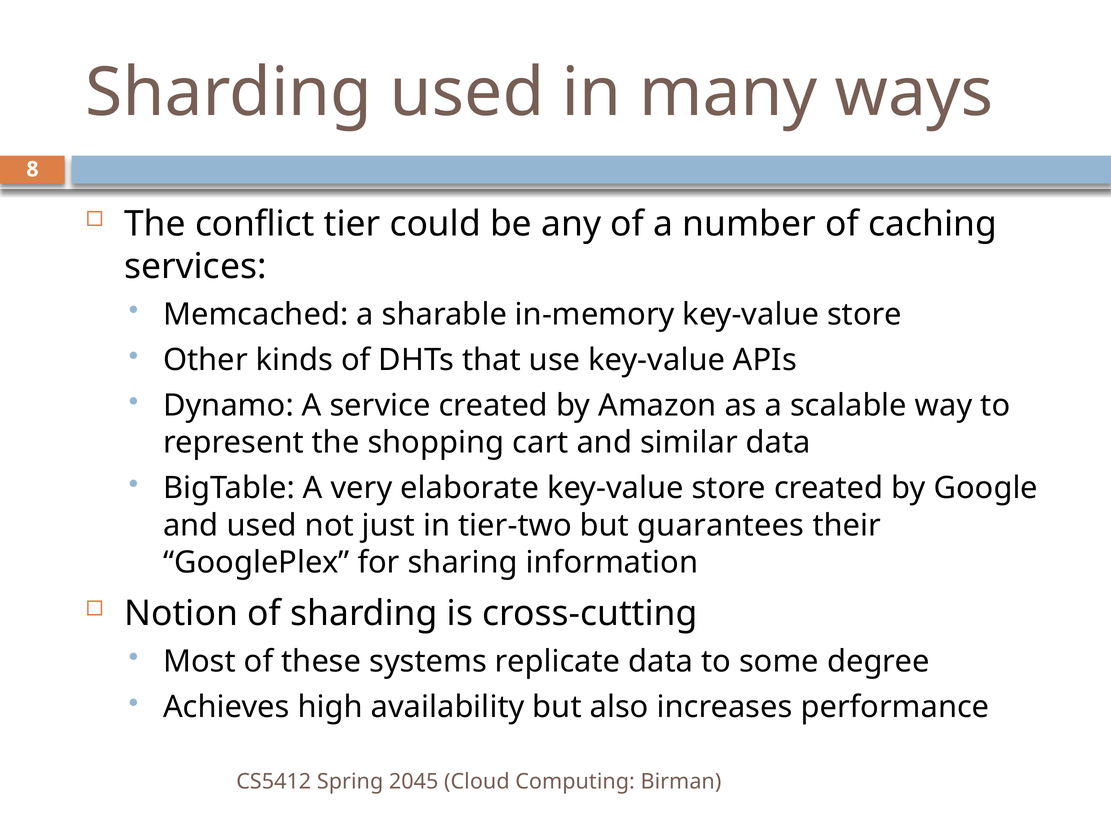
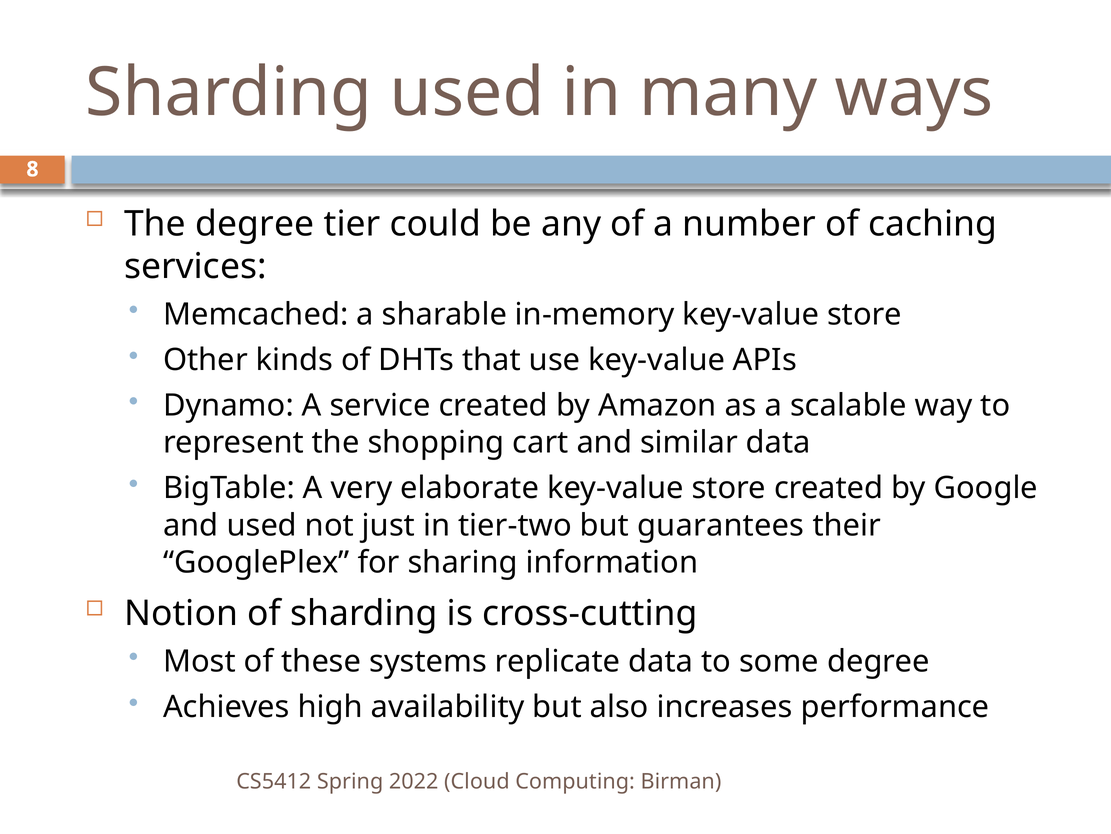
The conflict: conflict -> degree (255, 224)
2045: 2045 -> 2022 (414, 781)
